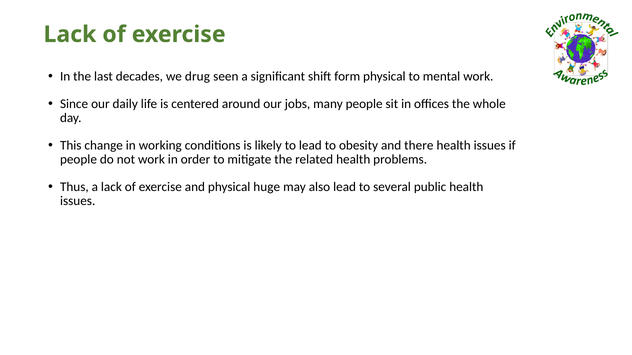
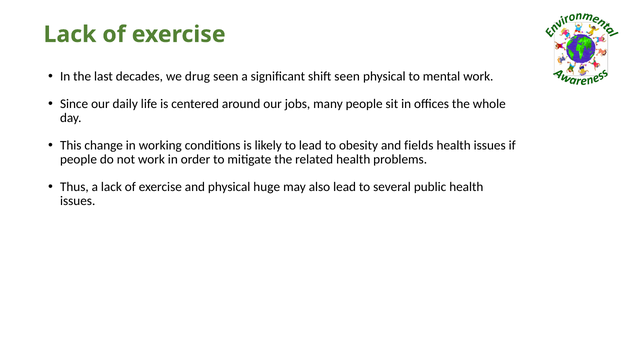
shift form: form -> seen (347, 76)
there: there -> fields (419, 146)
